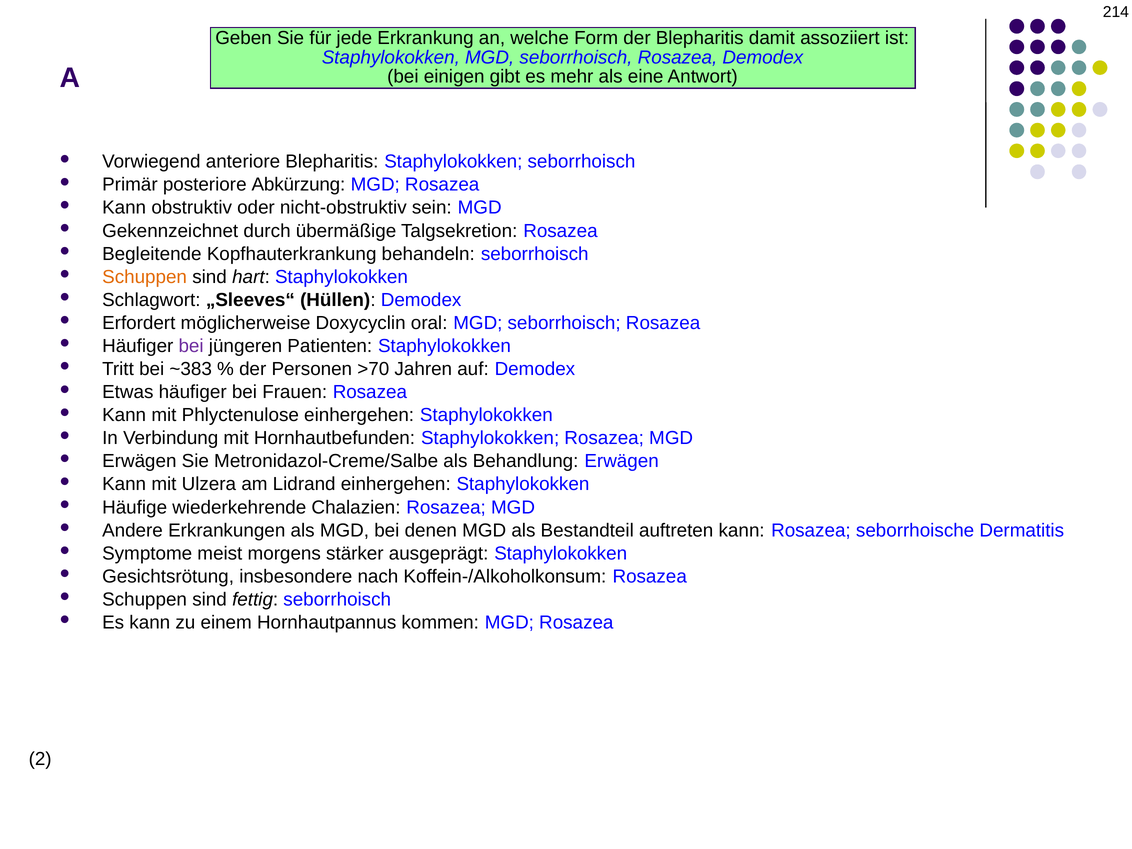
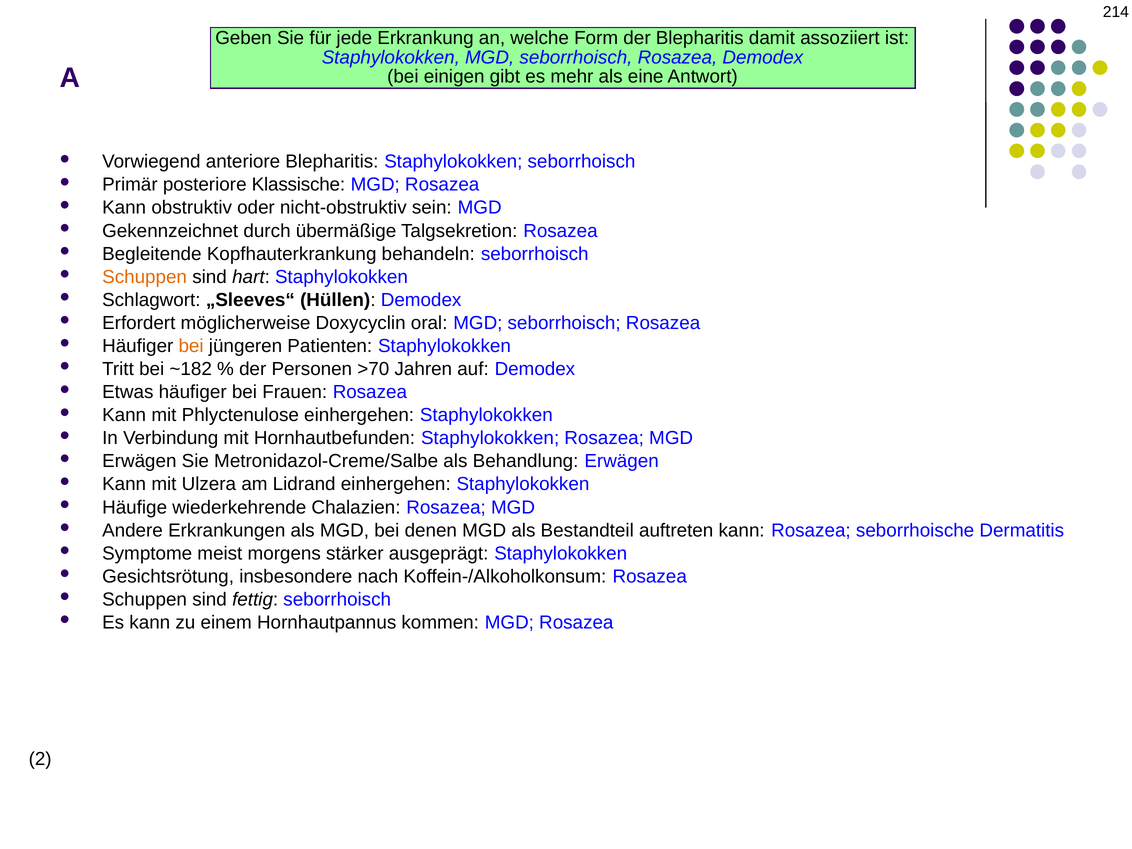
Abkürzung: Abkürzung -> Klassische (298, 185)
bei colour: purple -> orange (191, 346)
~383: ~383 -> ~182 (191, 369)
